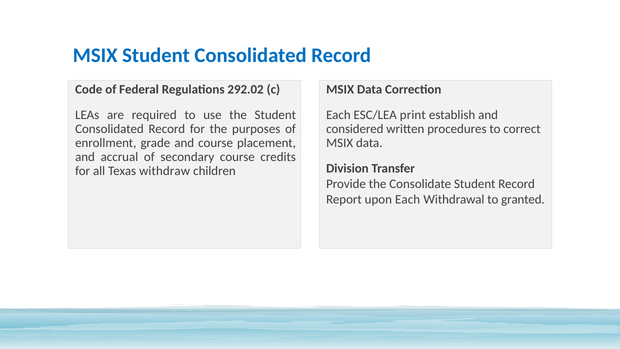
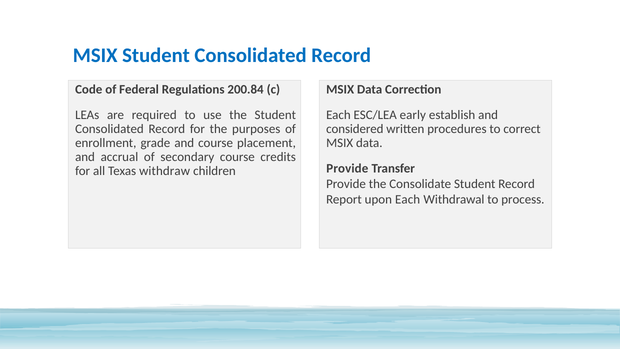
292.02: 292.02 -> 200.84 (246, 89)
print: print -> early (413, 115)
Division: Division -> Provide (347, 168)
granted: granted -> process (523, 199)
